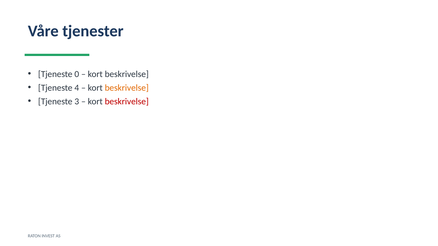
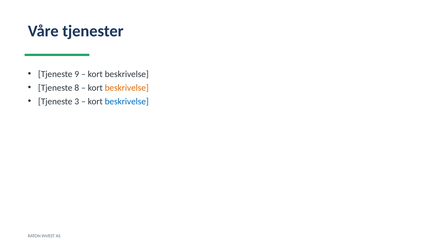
0: 0 -> 9 (77, 74)
4: 4 -> 8 (77, 88)
beskrivelse colour: red -> blue (127, 102)
